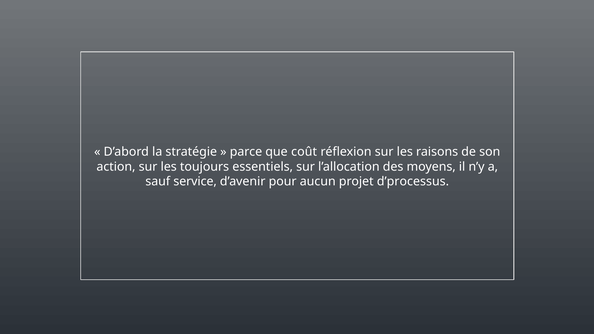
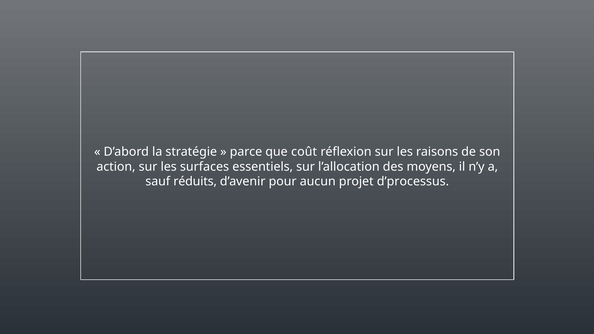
toujours: toujours -> surfaces (205, 167)
service: service -> réduits (195, 182)
